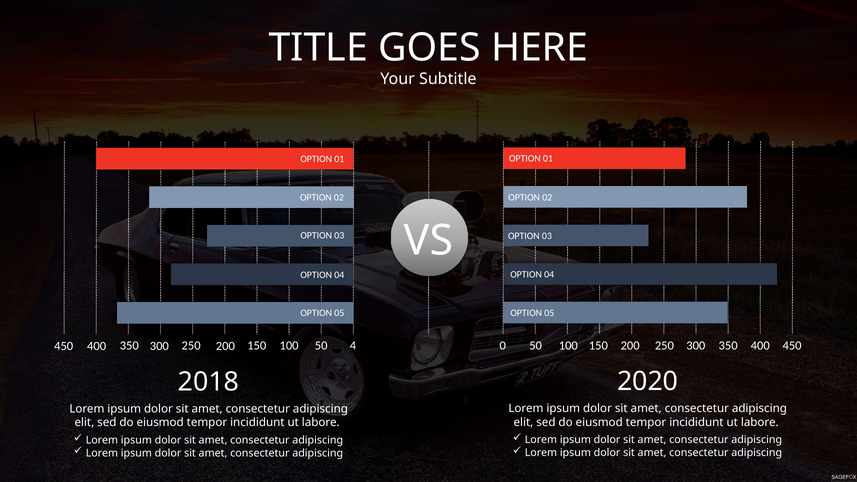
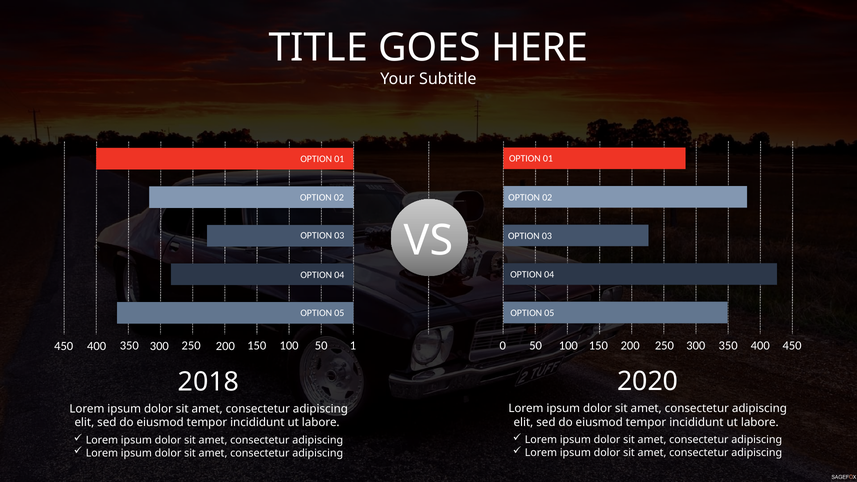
4: 4 -> 1 (353, 346)
